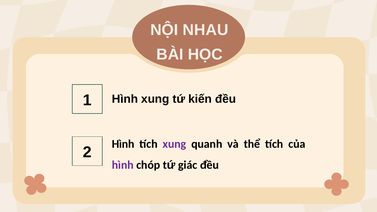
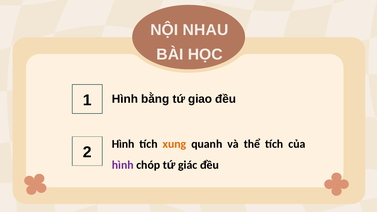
Hình xung: xung -> bằng (155, 99)
kiến: kiến -> giao (200, 99)
xung colour: purple -> orange (174, 144)
